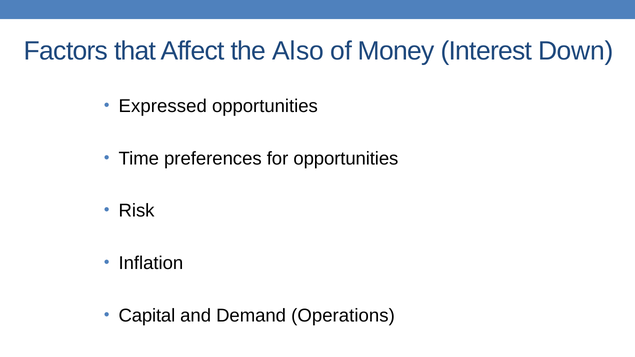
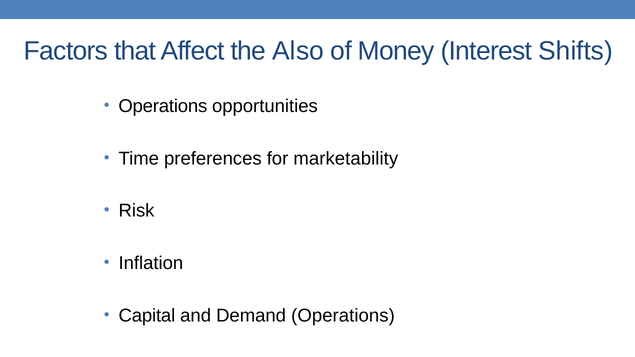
Down: Down -> Shifts (576, 51)
Expressed: Expressed -> Operations (163, 106)
for opportunities: opportunities -> marketability (346, 158)
